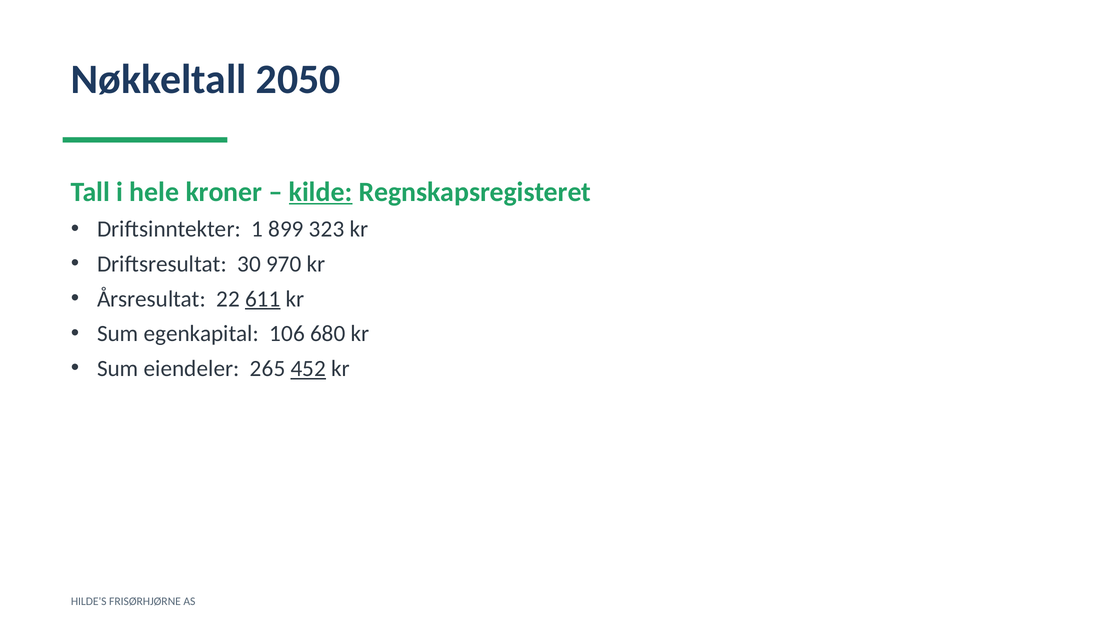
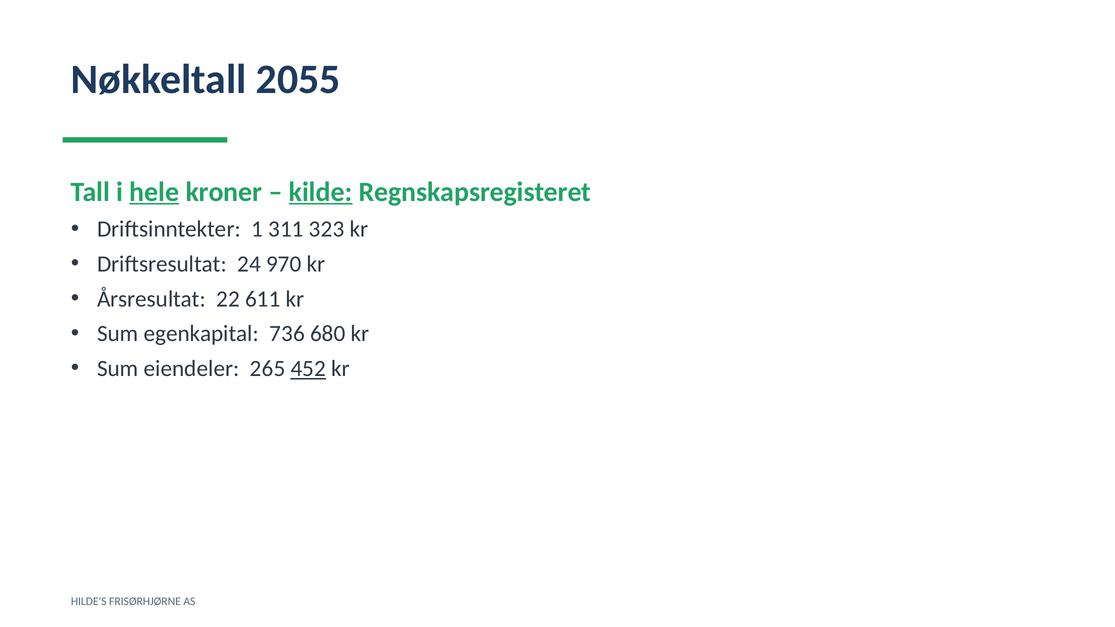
2050: 2050 -> 2055 (298, 80)
hele underline: none -> present (154, 192)
899: 899 -> 311 (286, 229)
30: 30 -> 24 (249, 264)
611 underline: present -> none (263, 299)
106: 106 -> 736 (287, 334)
